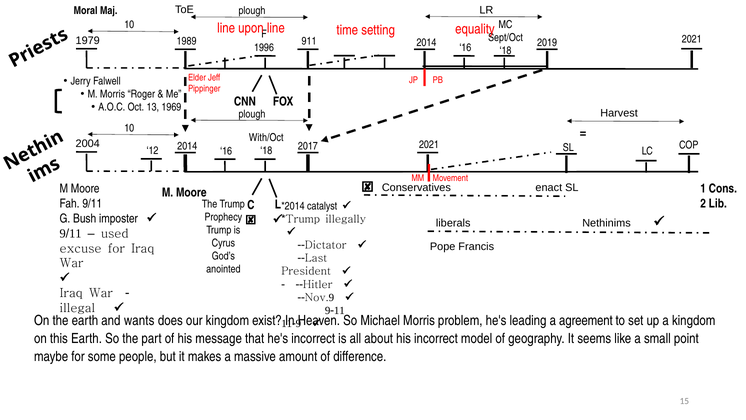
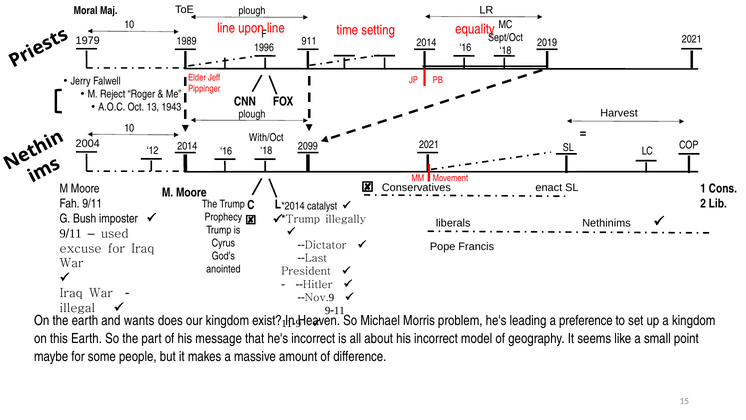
M Morris: Morris -> Reject (113, 94)
1969: 1969 -> 1943 (171, 107)
2017: 2017 -> 2099 (308, 146)
agreement: agreement -> preference (586, 320)
